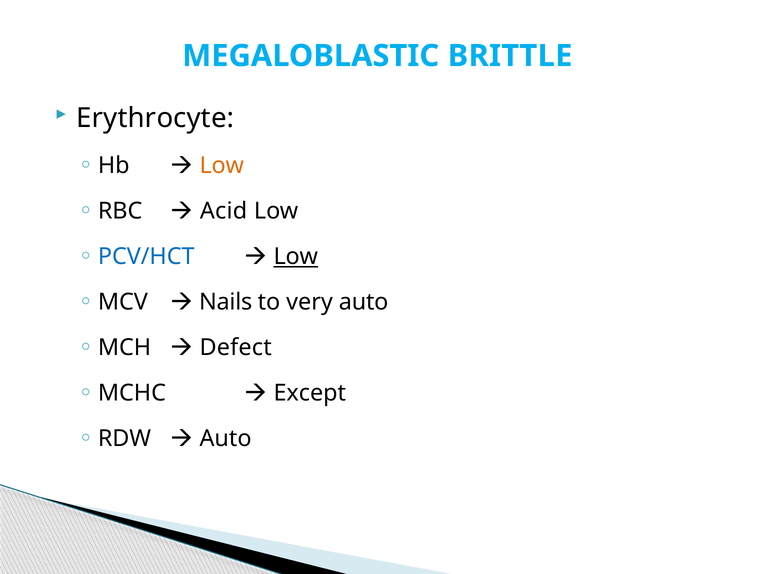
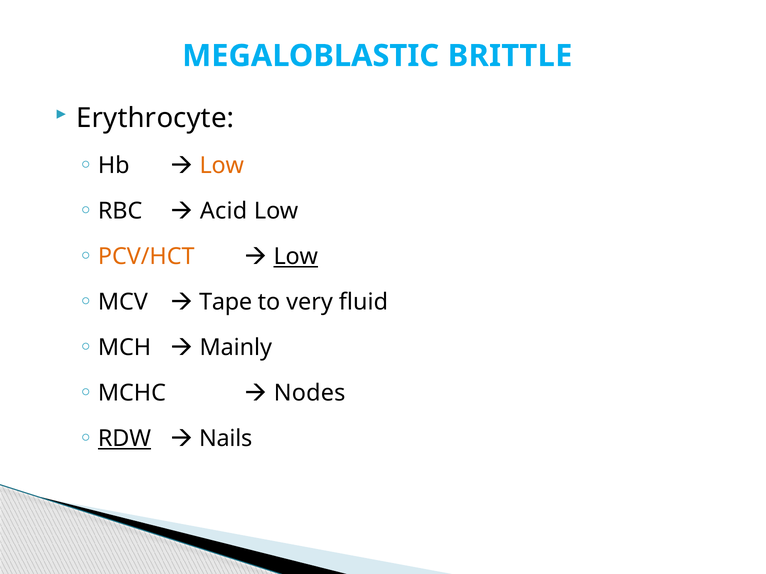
PCV/HCT colour: blue -> orange (146, 257)
Nails: Nails -> Tape (226, 302)
very auto: auto -> fluid (363, 302)
Defect: Defect -> Mainly (236, 348)
Except: Except -> Nodes (310, 394)
RDW underline: none -> present (124, 439)
Auto: Auto -> Nails (226, 439)
